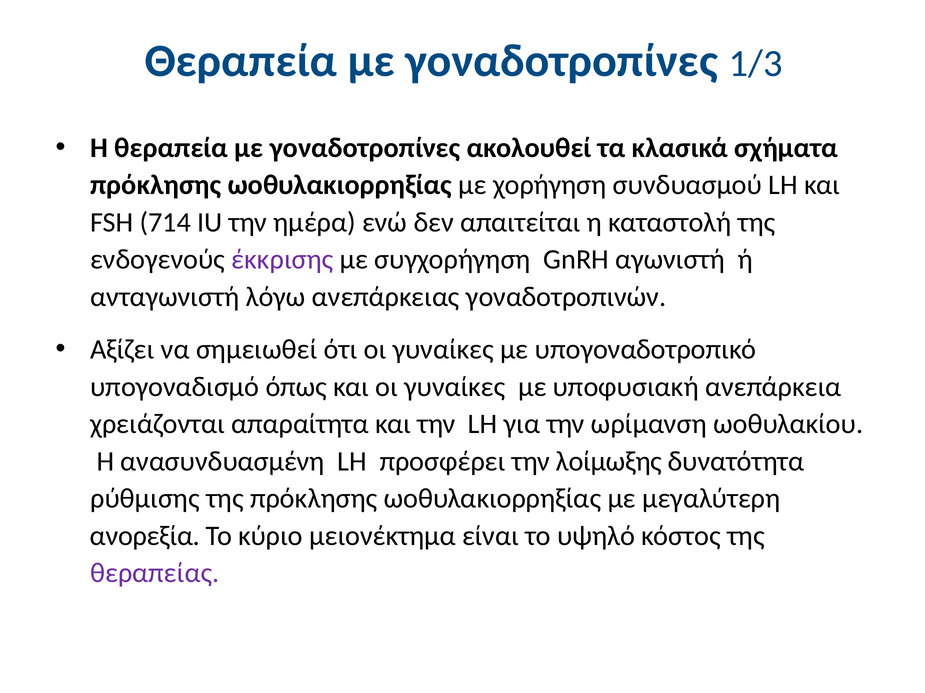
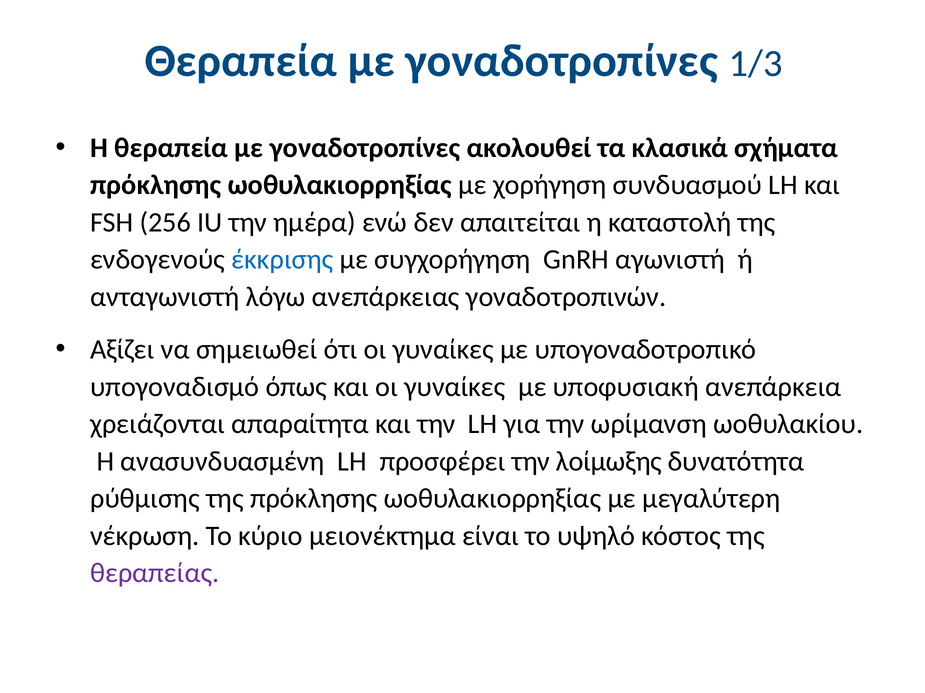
714: 714 -> 256 (165, 223)
έκκρισης colour: purple -> blue (282, 260)
ανορεξία: ανορεξία -> νέκρωση (145, 536)
